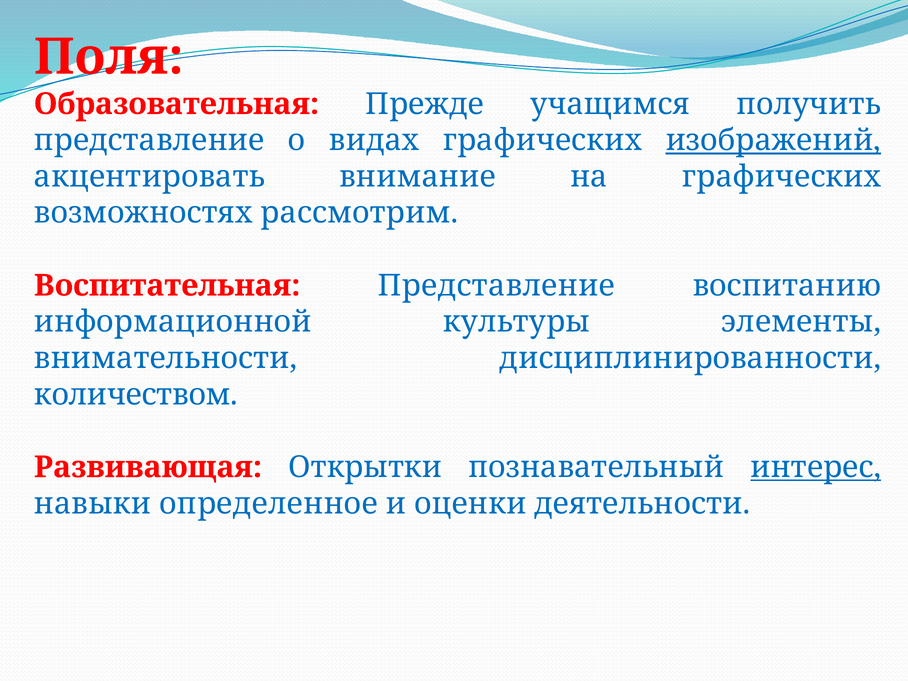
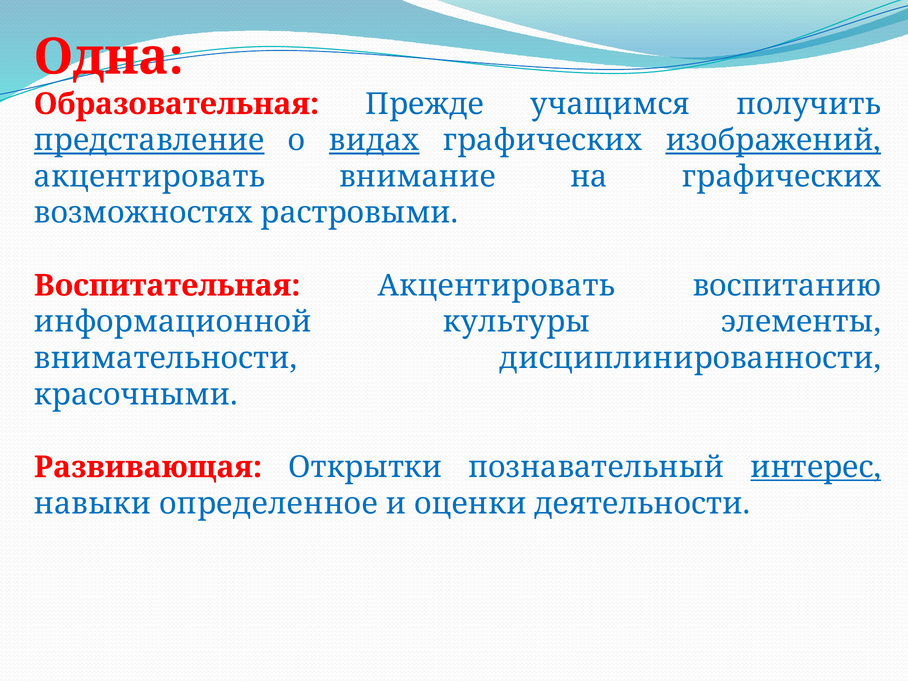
Поля: Поля -> Одна (109, 57)
представление underline: none -> present (149, 140)
видах underline: none -> present (374, 140)
рассмотрим: рассмотрим -> растровыми (359, 213)
Воспитательная Представление: Представление -> Акцентировать (497, 286)
количеством: количеством -> красочными (136, 395)
